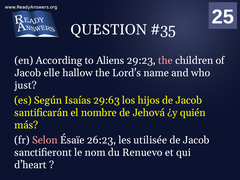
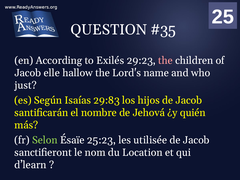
Aliens: Aliens -> Exilés (110, 60)
29:63: 29:63 -> 29:83 (107, 100)
Selon colour: pink -> light green (45, 140)
26:23: 26:23 -> 25:23 (101, 140)
Renuevo: Renuevo -> Location (142, 153)
d’heart: d’heart -> d’learn (30, 165)
